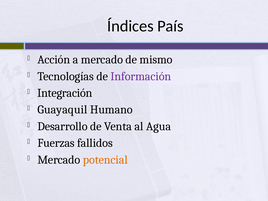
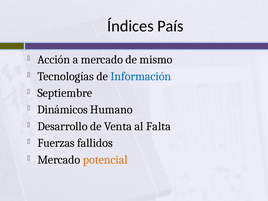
Información colour: purple -> blue (141, 76)
Integración: Integración -> Septiembre (65, 93)
Guayaquil: Guayaquil -> Dinámicos (63, 110)
Agua: Agua -> Falta (159, 126)
